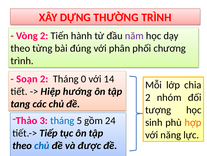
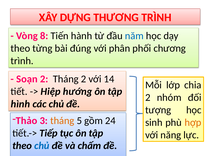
THƯỜNG: THƯỜNG -> THƯƠNG (116, 17)
Vòng 2: 2 -> 8 (44, 36)
năm colour: purple -> blue (134, 36)
Tháng 0: 0 -> 2 (84, 79)
tang: tang -> hình (20, 104)
tháng colour: blue -> orange (62, 120)
được: được -> chấm (89, 145)
